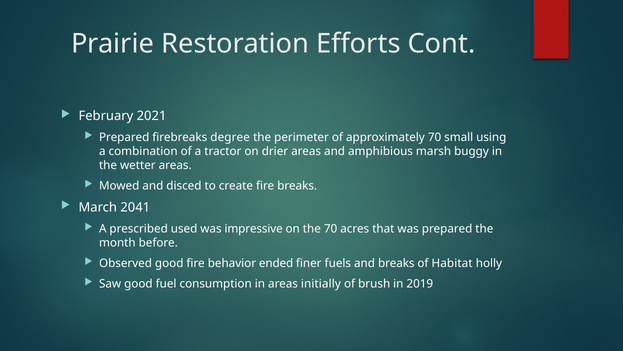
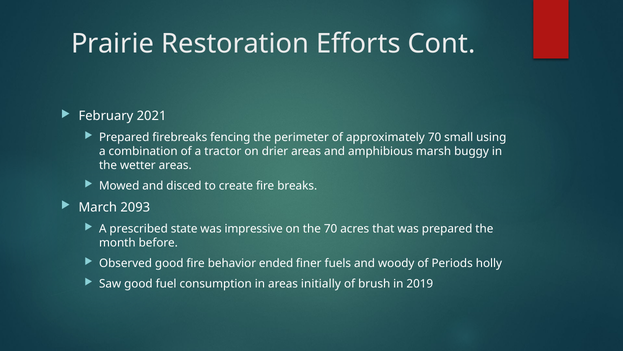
degree: degree -> fencing (230, 137)
2041: 2041 -> 2093 (135, 207)
used: used -> state (184, 228)
and breaks: breaks -> woody (396, 263)
Habitat: Habitat -> Periods (452, 263)
